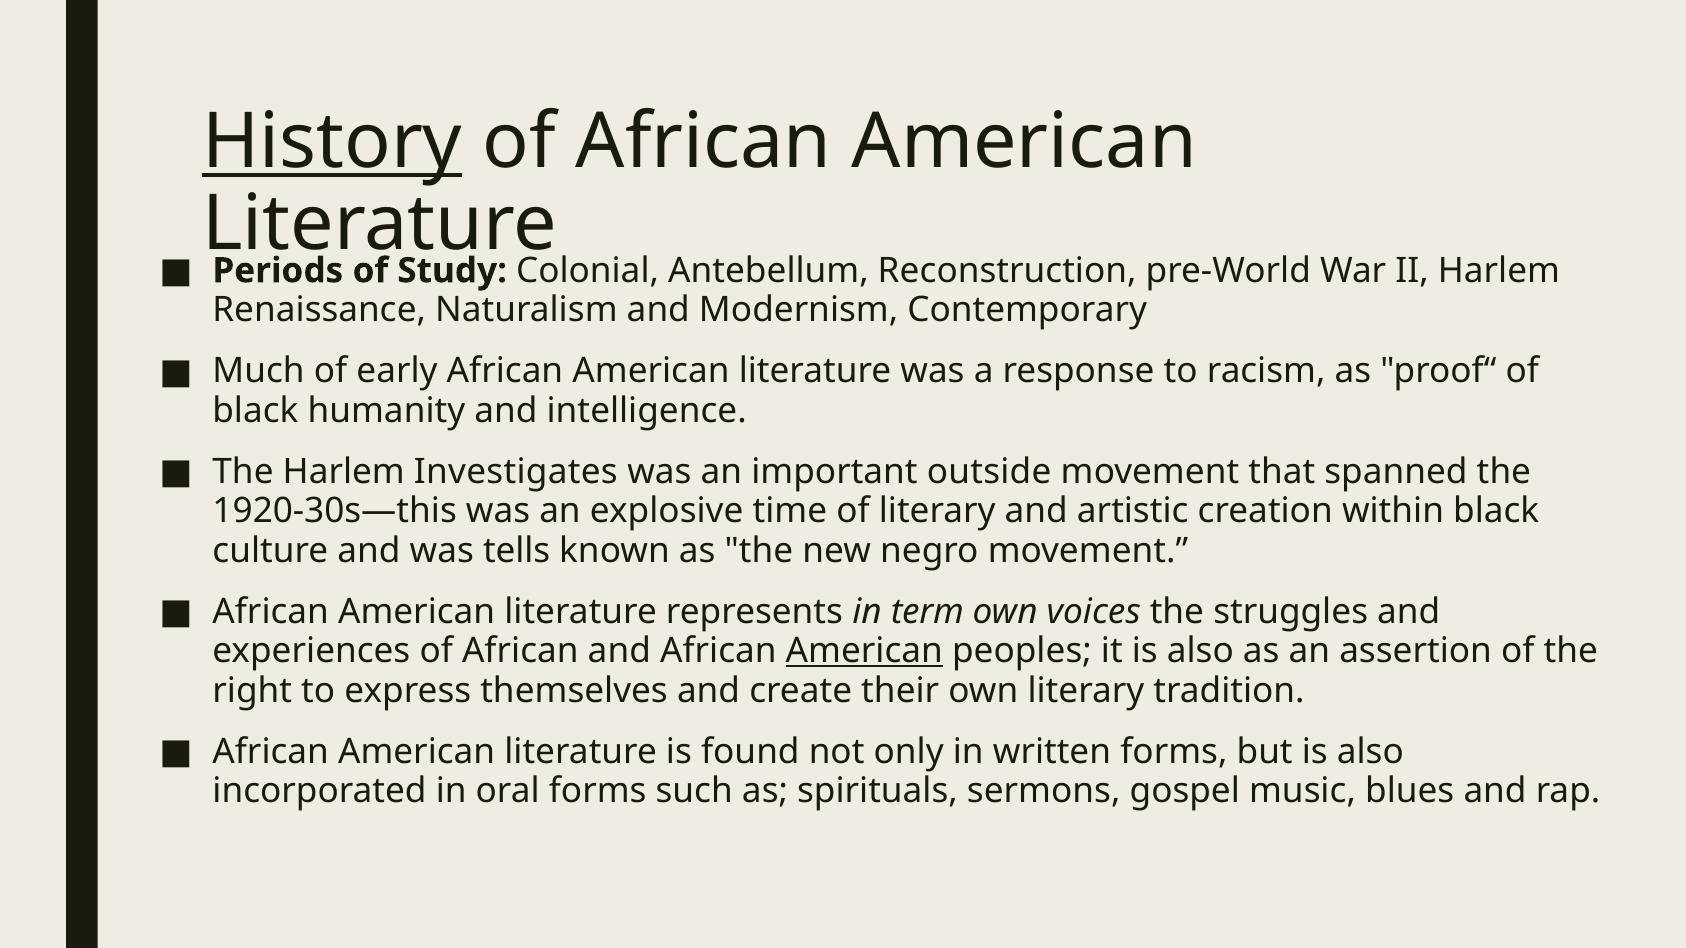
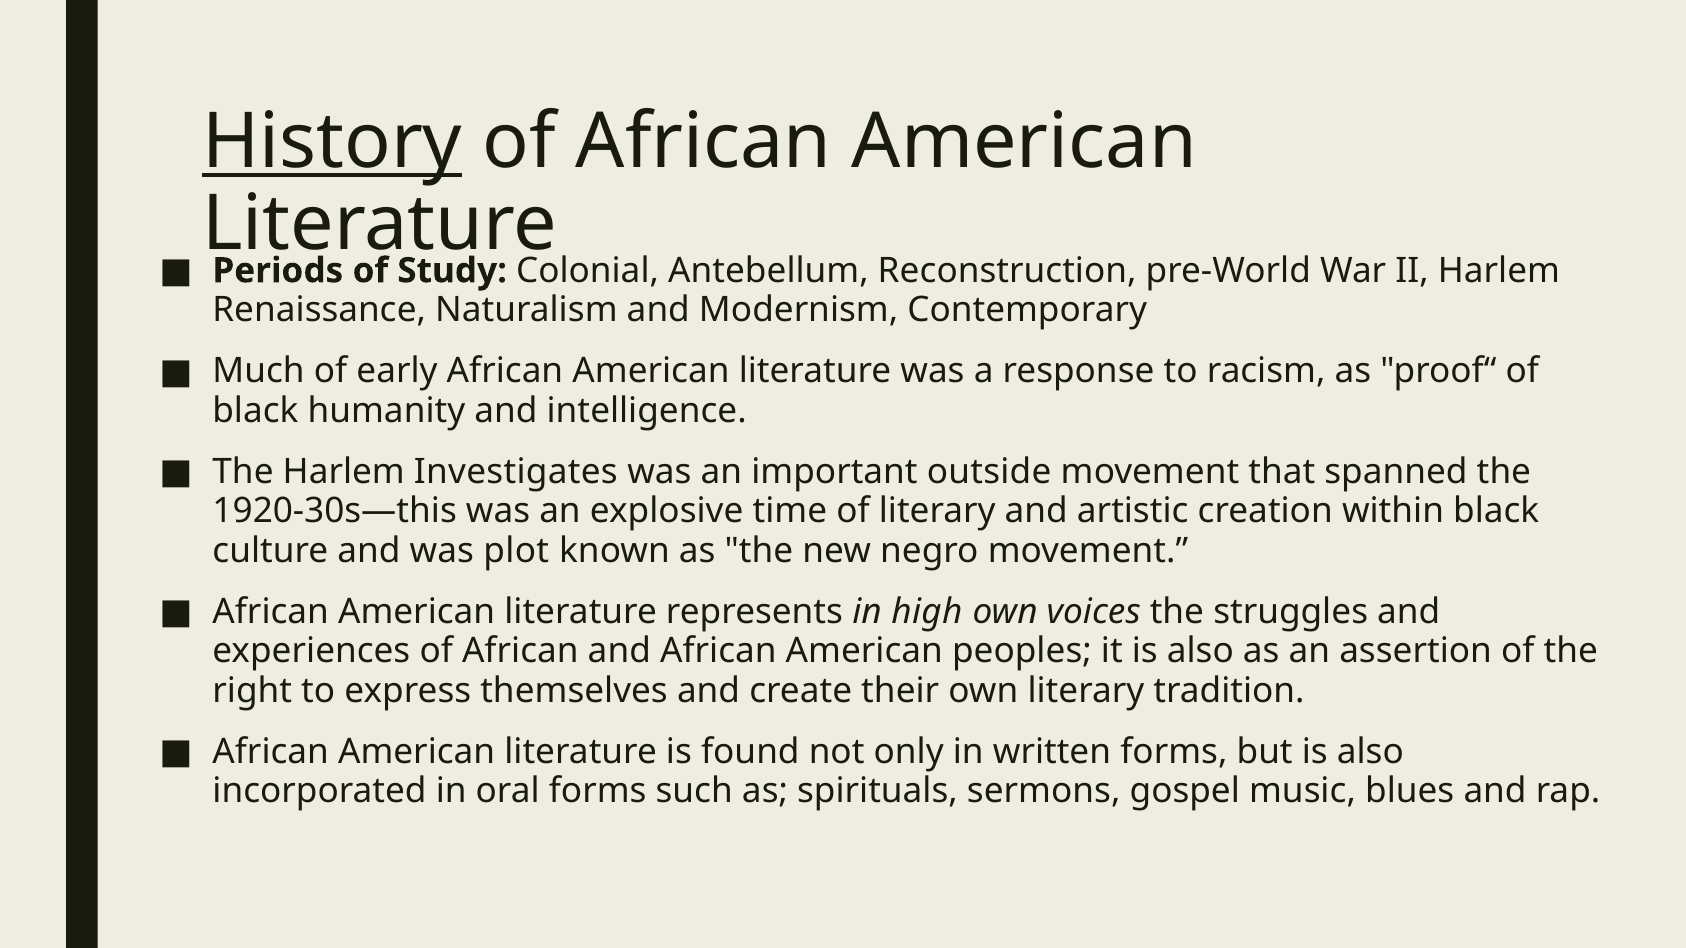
tells: tells -> plot (516, 551)
term: term -> high (927, 612)
American underline: present -> none (864, 652)
